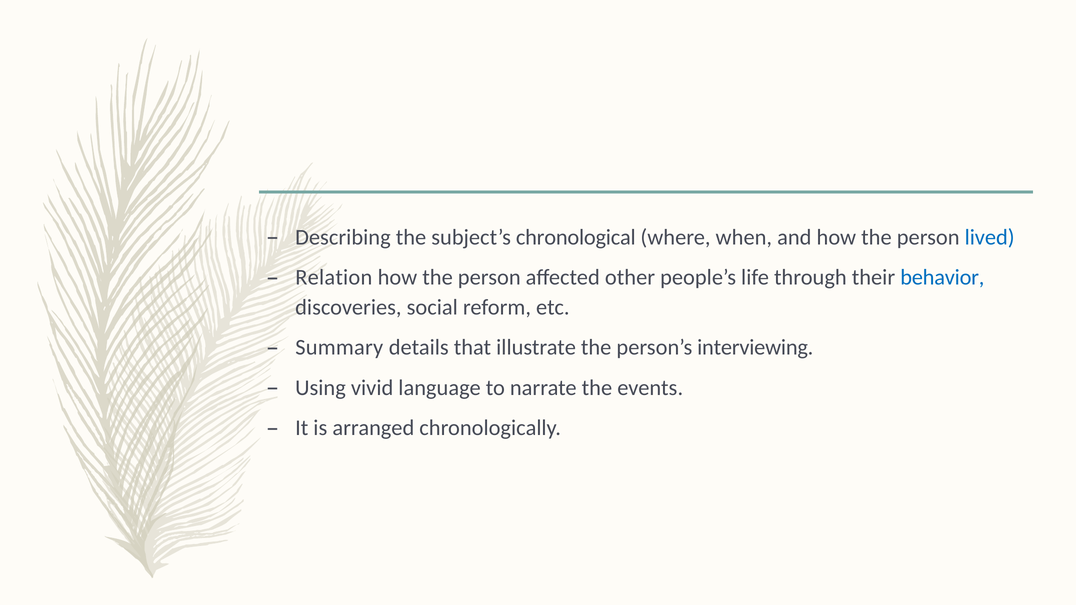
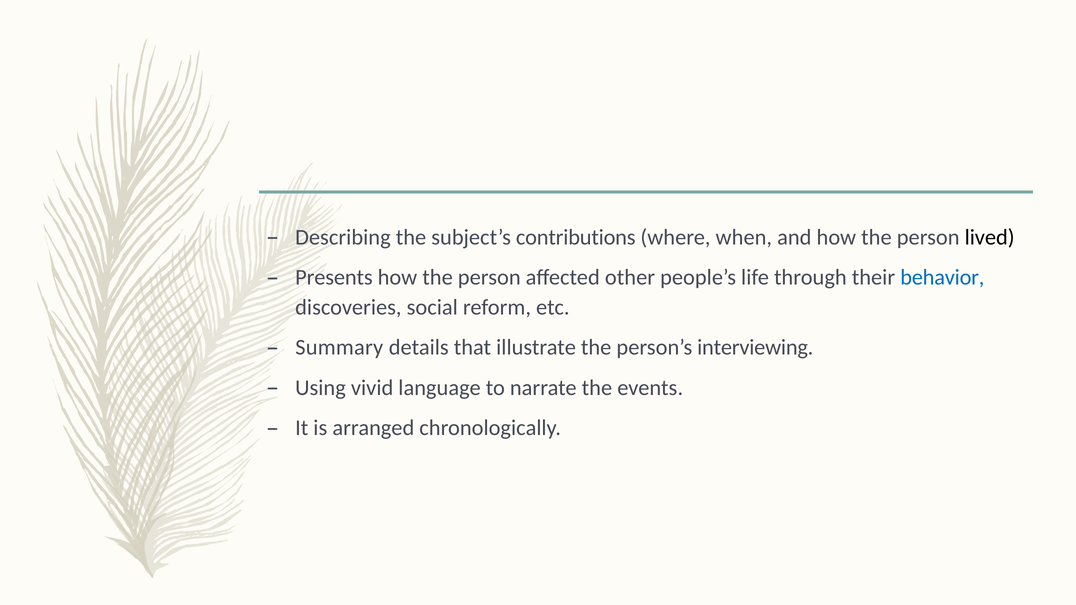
chronological: chronological -> contributions (576, 237)
lived colour: blue -> black (990, 237)
Relation: Relation -> Presents (334, 277)
